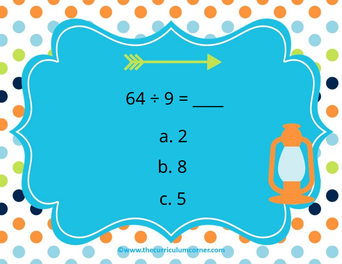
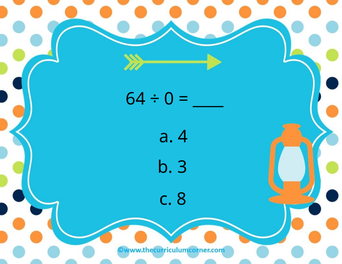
9: 9 -> 0 (169, 99)
2: 2 -> 4 (183, 137)
8: 8 -> 3 (182, 167)
5: 5 -> 8 (182, 199)
